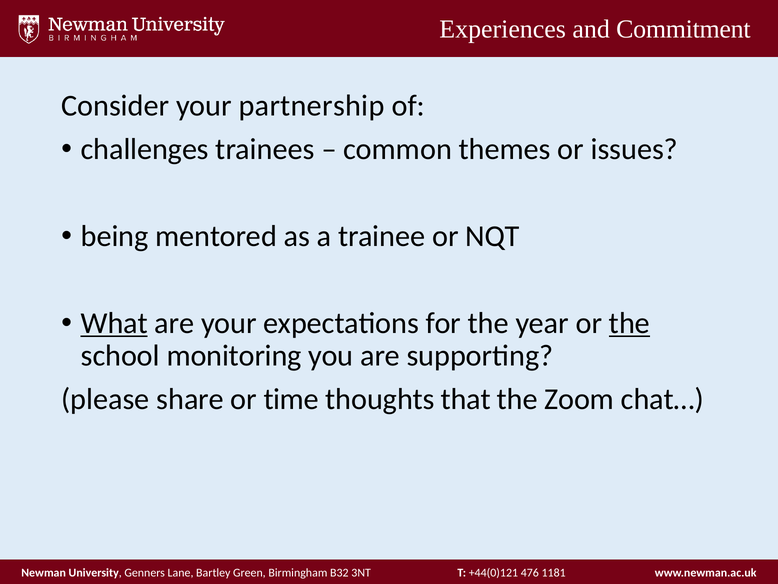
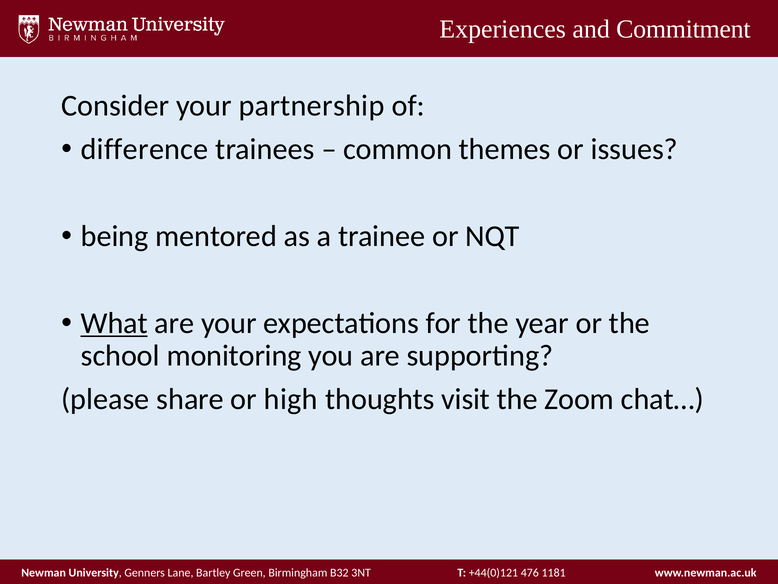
challenges: challenges -> difference (145, 149)
the underline: present -> none (629, 323)
time: time -> high (291, 399)
that: that -> visit (466, 399)
